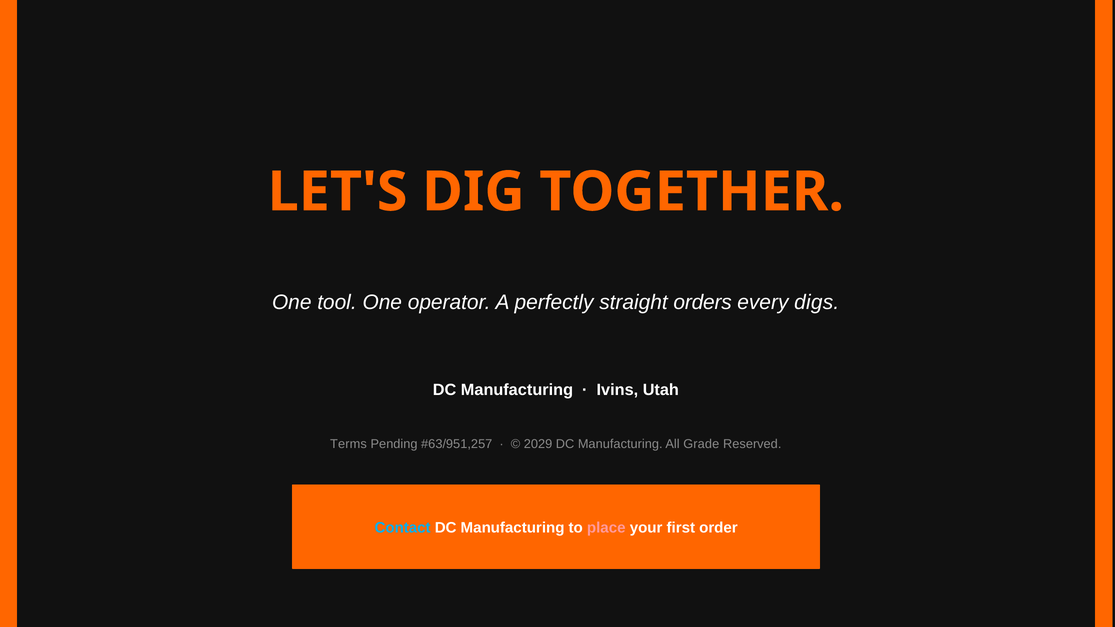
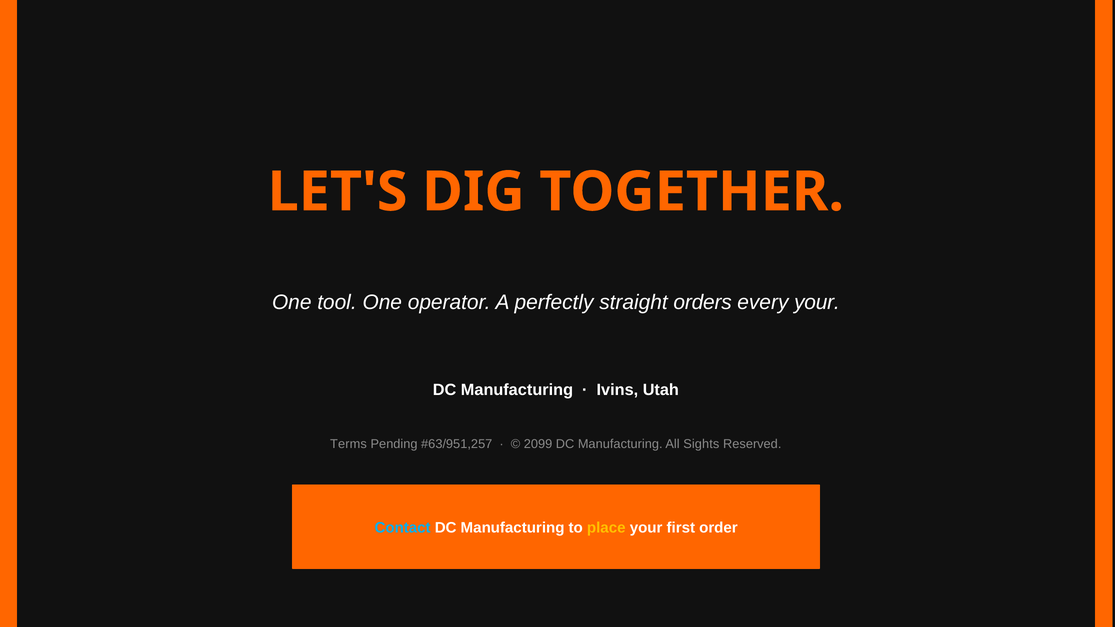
every digs: digs -> your (817, 302)
2029: 2029 -> 2099 (538, 444)
Grade: Grade -> Sights (701, 444)
place colour: pink -> yellow (606, 528)
